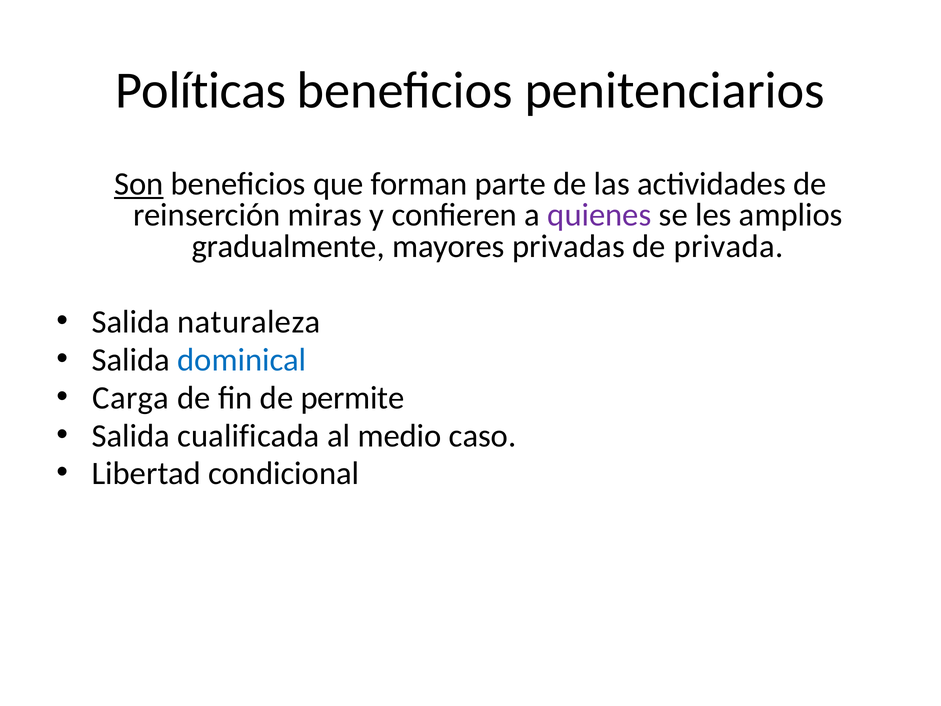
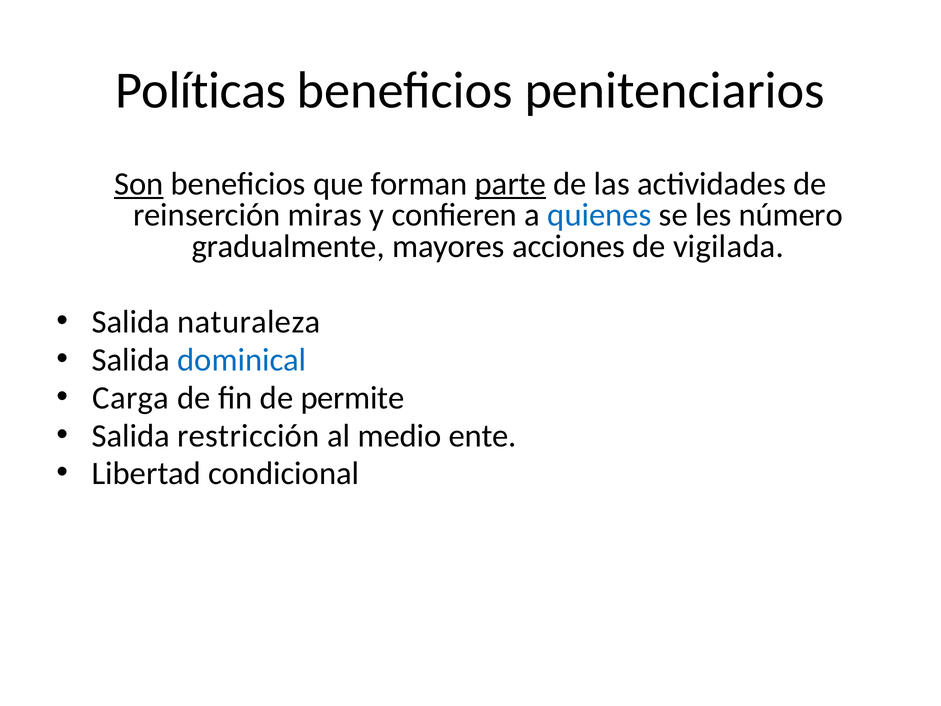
parte underline: none -> present (510, 184)
quienes colour: purple -> blue (599, 215)
amplios: amplios -> número (791, 215)
privadas: privadas -> acciones (569, 246)
privada: privada -> vigilada (728, 246)
cualificada: cualificada -> restricción (248, 436)
caso: caso -> ente (483, 436)
